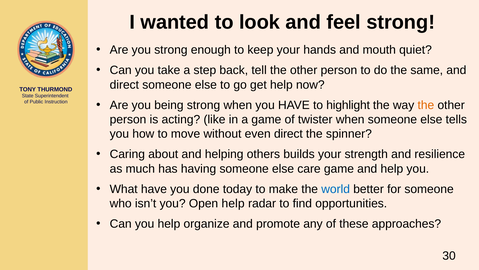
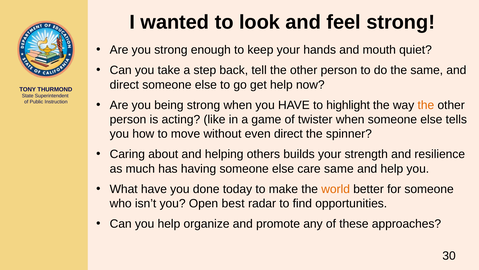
care game: game -> same (339, 168)
world colour: blue -> orange (336, 189)
Open help: help -> best (233, 203)
